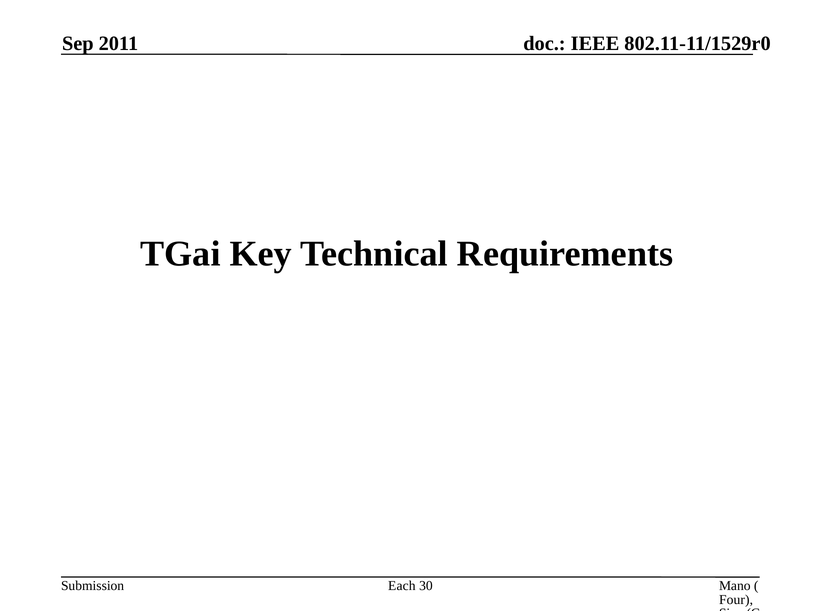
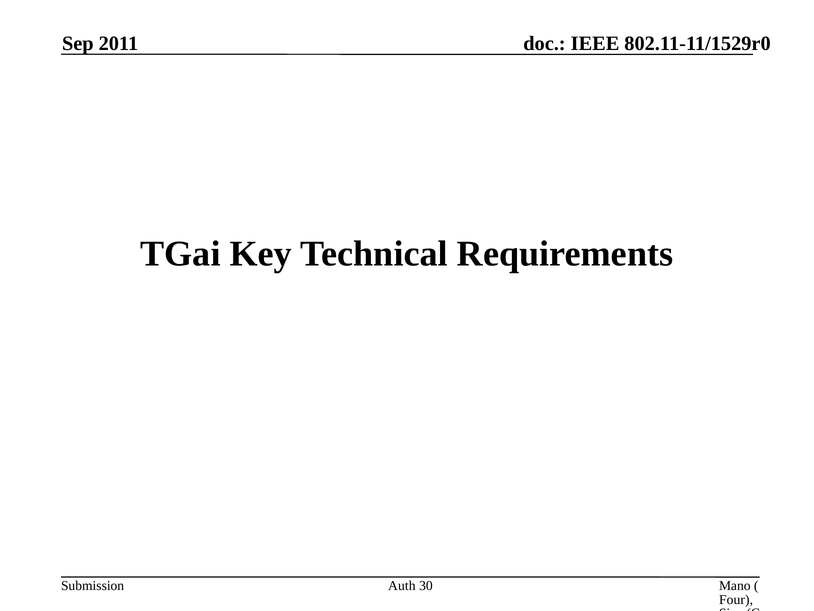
Each: Each -> Auth (402, 586)
